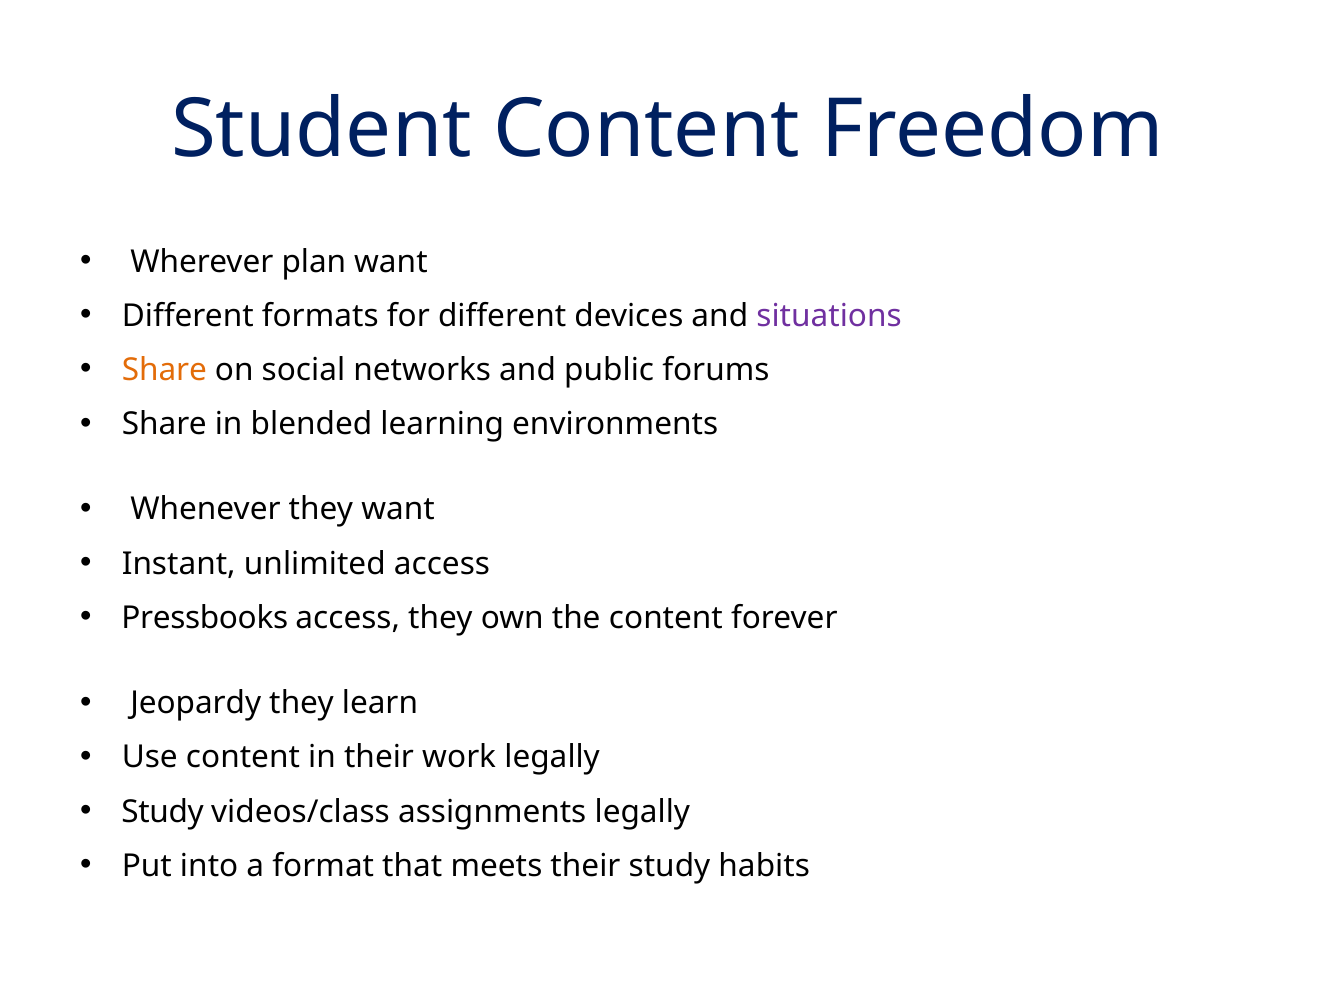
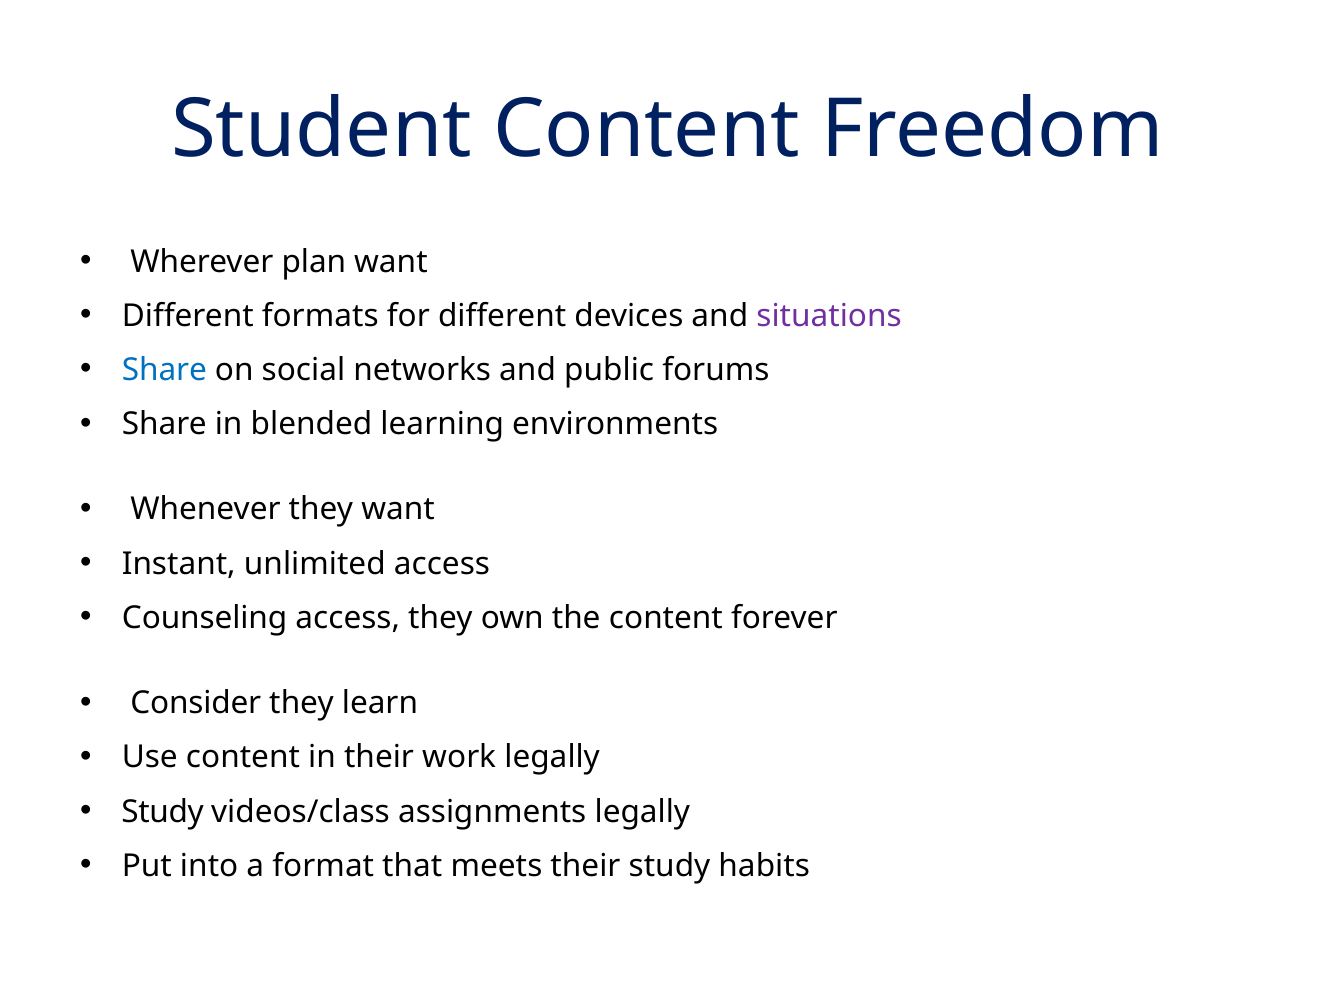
Share colour: orange -> blue (164, 370)
Pressbooks: Pressbooks -> Counseling (205, 618)
Jeopardy: Jeopardy -> Consider (196, 703)
